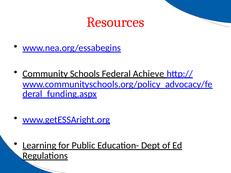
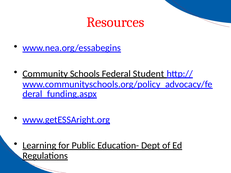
Achieve: Achieve -> Student (149, 74)
